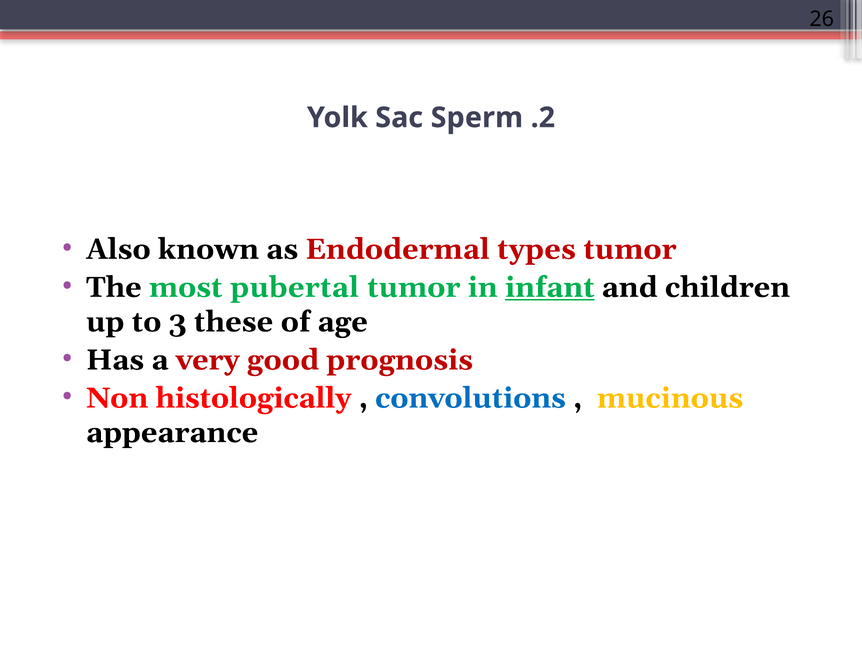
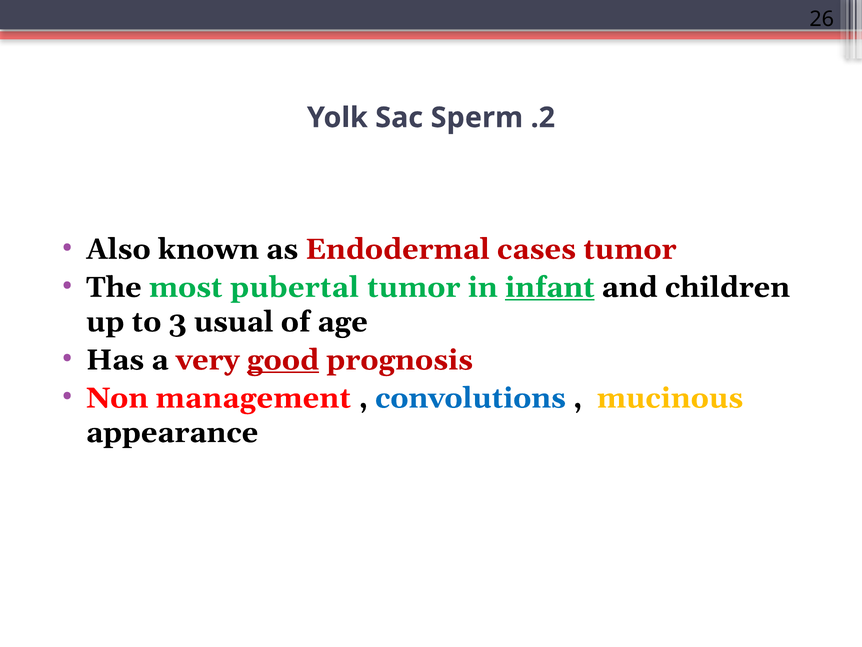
types: types -> cases (536, 249)
these: these -> usual (234, 322)
good underline: none -> present (283, 360)
histologically: histologically -> management (253, 398)
